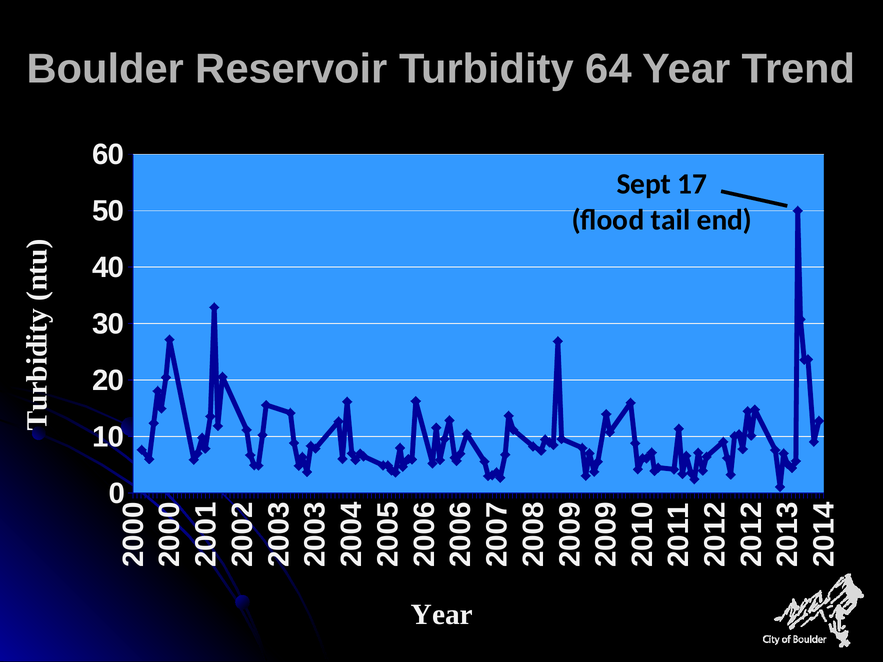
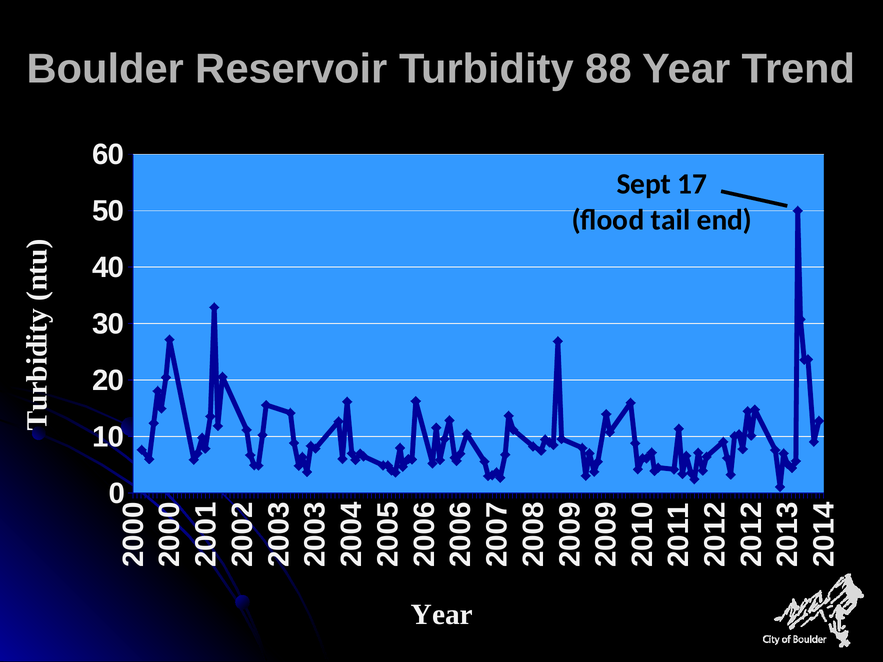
64: 64 -> 88 (609, 69)
